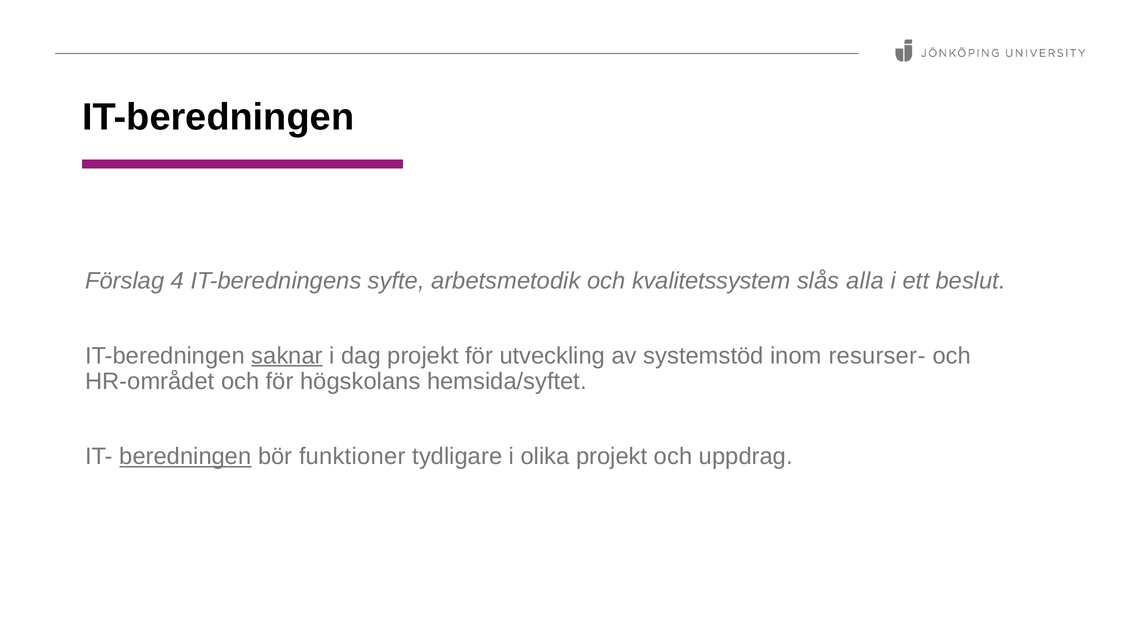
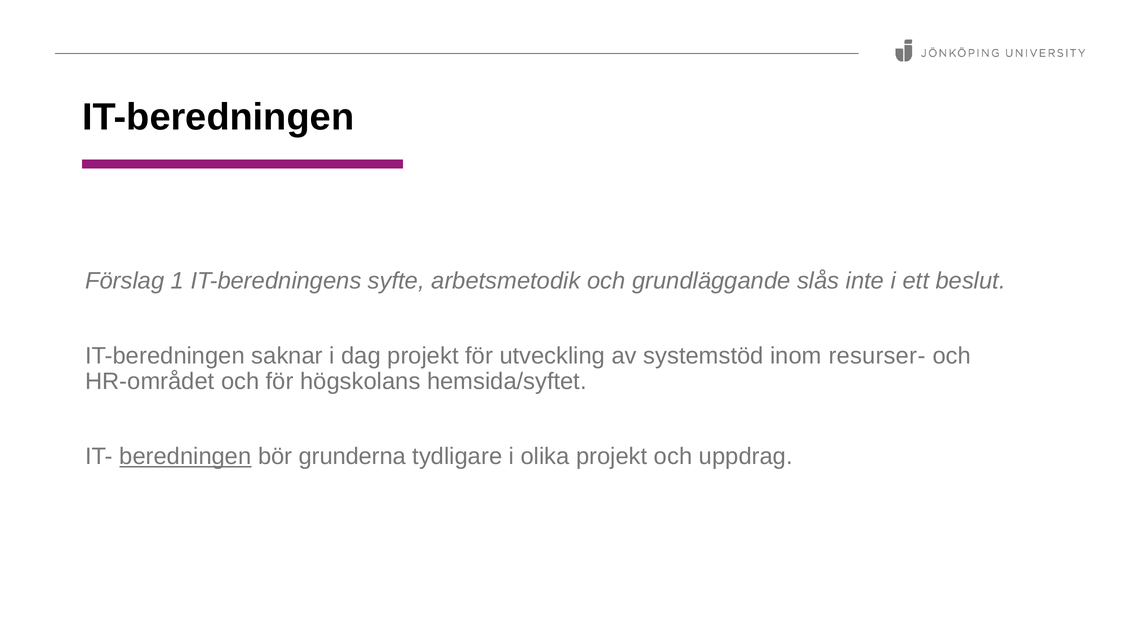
4: 4 -> 1 (178, 281)
kvalitetssystem: kvalitetssystem -> grundläggande (711, 281)
alla: alla -> inte (865, 281)
saknar underline: present -> none (287, 356)
funktioner: funktioner -> grunderna (352, 456)
